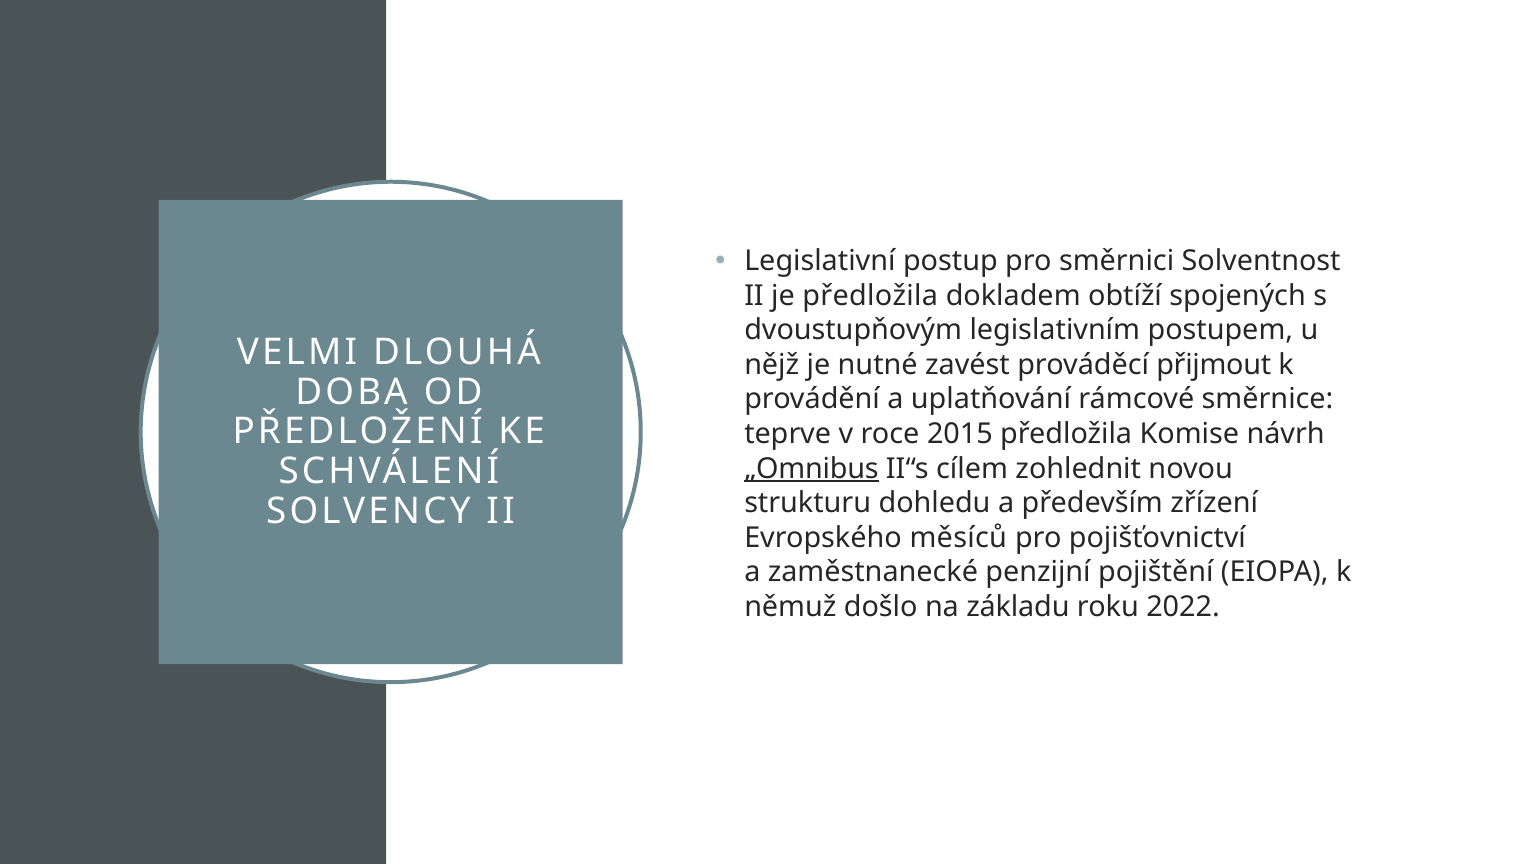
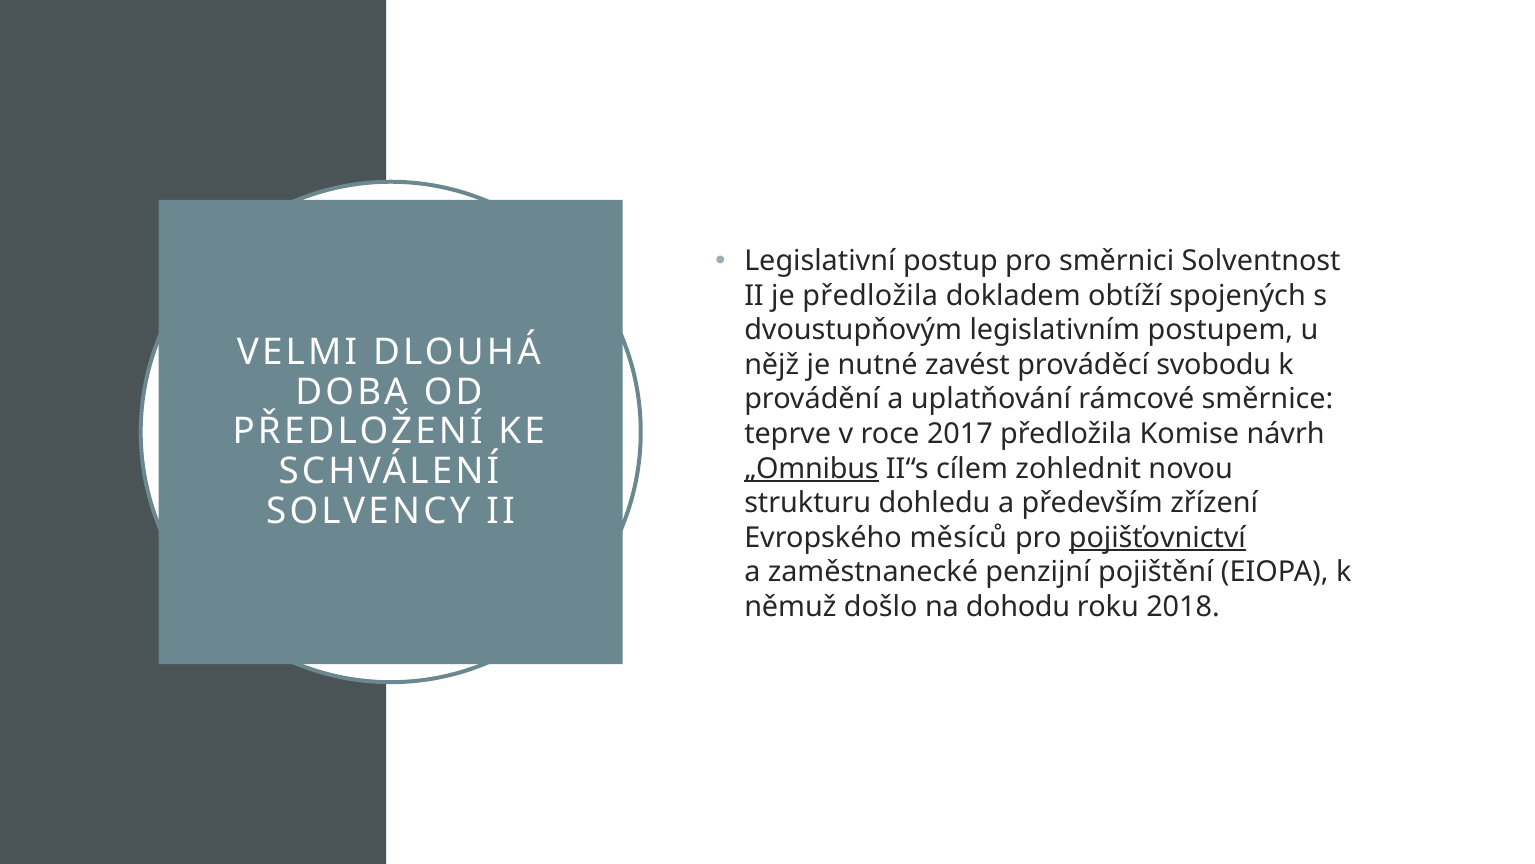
přijmout: přijmout -> svobodu (1214, 365)
2015: 2015 -> 2017 (960, 434)
pojišťovnictví underline: none -> present (1157, 537)
základu: základu -> dohodu (1018, 606)
2022: 2022 -> 2018 (1183, 606)
